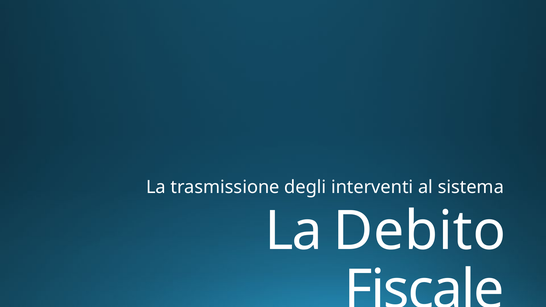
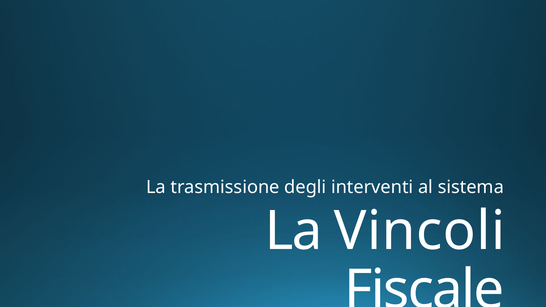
Debito: Debito -> Vincoli (419, 231)
